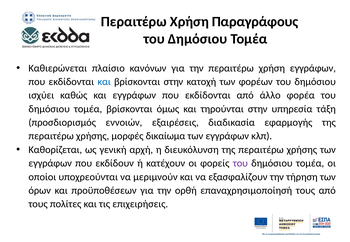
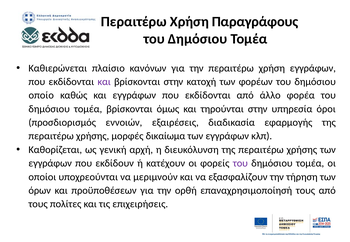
και colour: blue -> purple (104, 82)
ισχύει: ισχύει -> οποίο (41, 95)
τάξη: τάξη -> όροι (326, 109)
